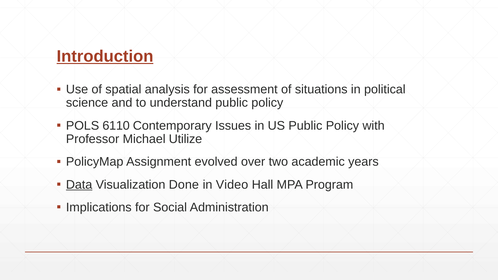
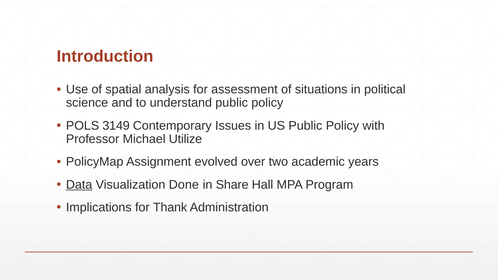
Introduction underline: present -> none (105, 56)
6110: 6110 -> 3149 (116, 126)
Video: Video -> Share (232, 185)
Social: Social -> Thank (170, 207)
